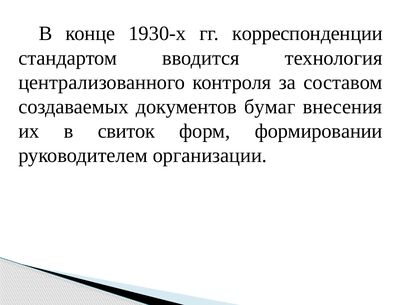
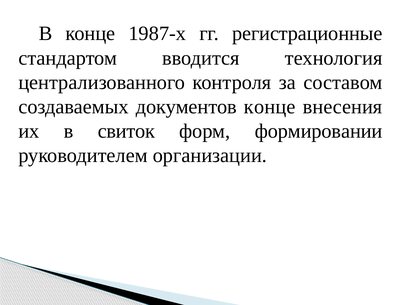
1930-х: 1930-х -> 1987-х (157, 34)
корреспонденции: корреспонденции -> регистрационные (307, 34)
документов бумаг: бумаг -> конце (270, 107)
